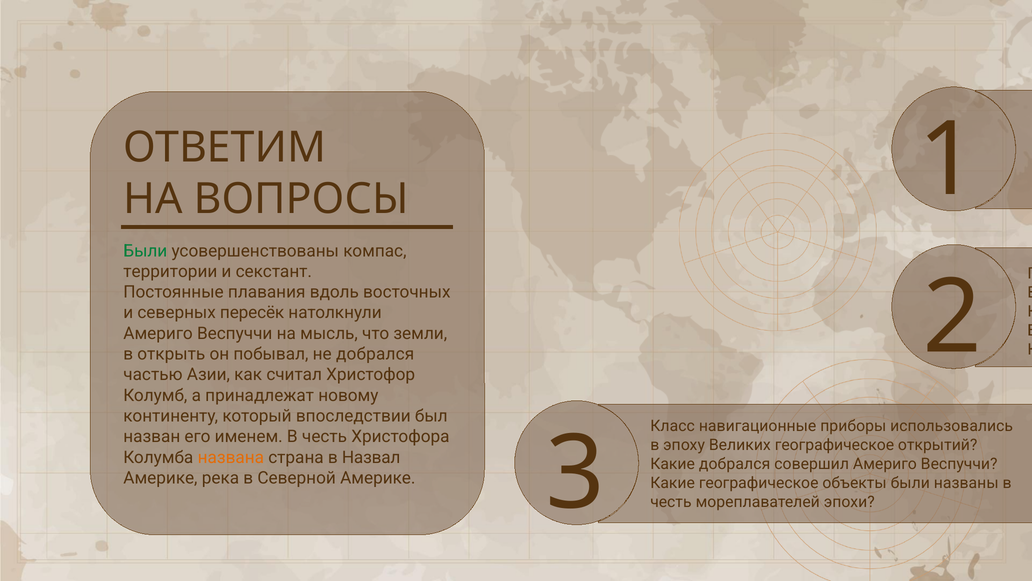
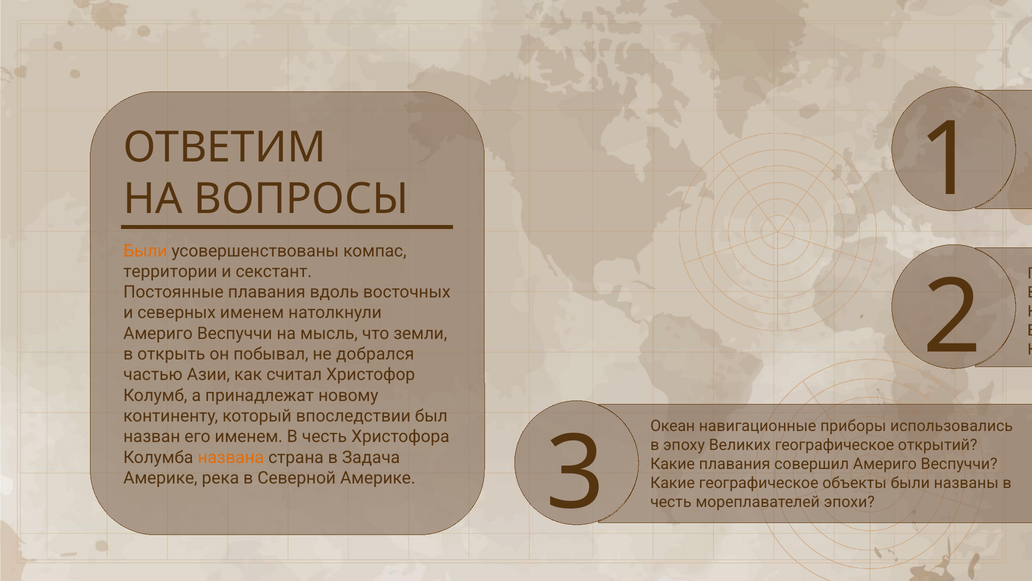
Были colour: green -> orange (145, 251)
северных пересёк: пересёк -> именем (252, 313)
Класс: Класс -> Океан (673, 426)
Назвал: Назвал -> Задача (371, 457)
Какие добрался: добрался -> плавания (735, 464)
